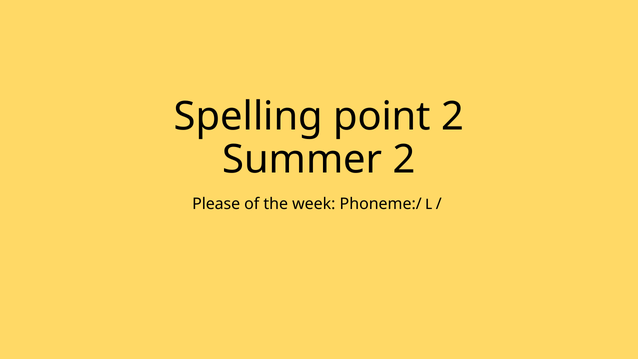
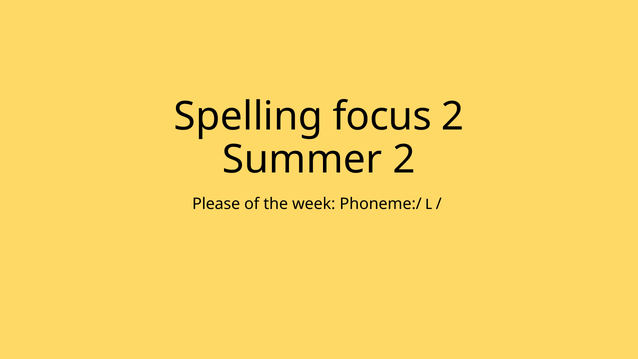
point: point -> focus (382, 116)
